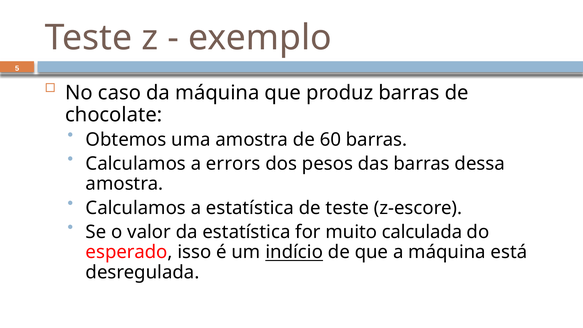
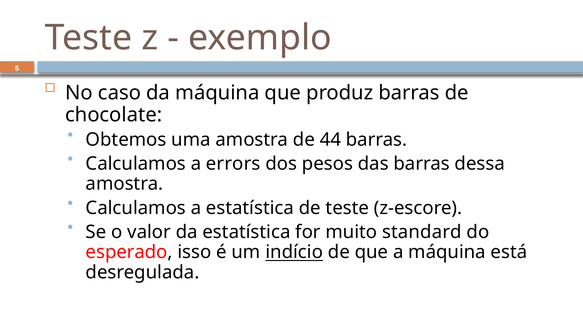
60: 60 -> 44 (330, 140)
calculada: calculada -> standard (422, 232)
